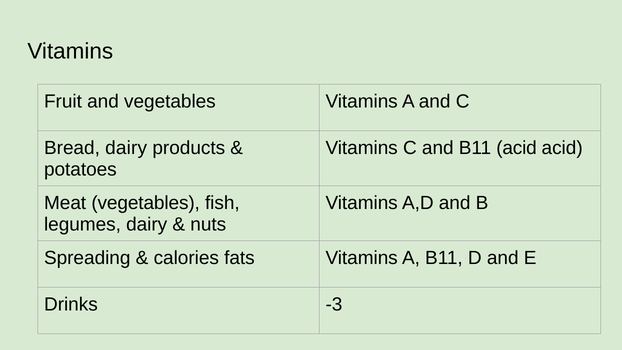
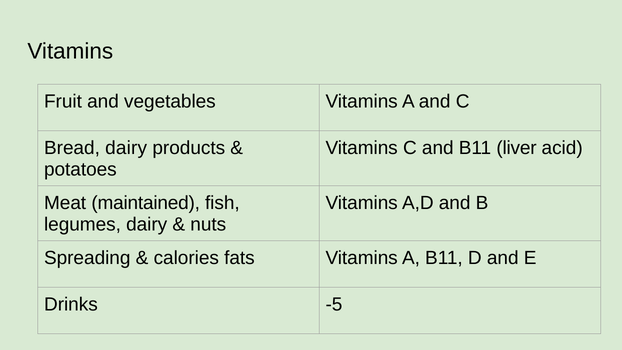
B11 acid: acid -> liver (517, 148)
Meat vegetables: vegetables -> maintained (146, 203)
-3: -3 -> -5 (334, 304)
